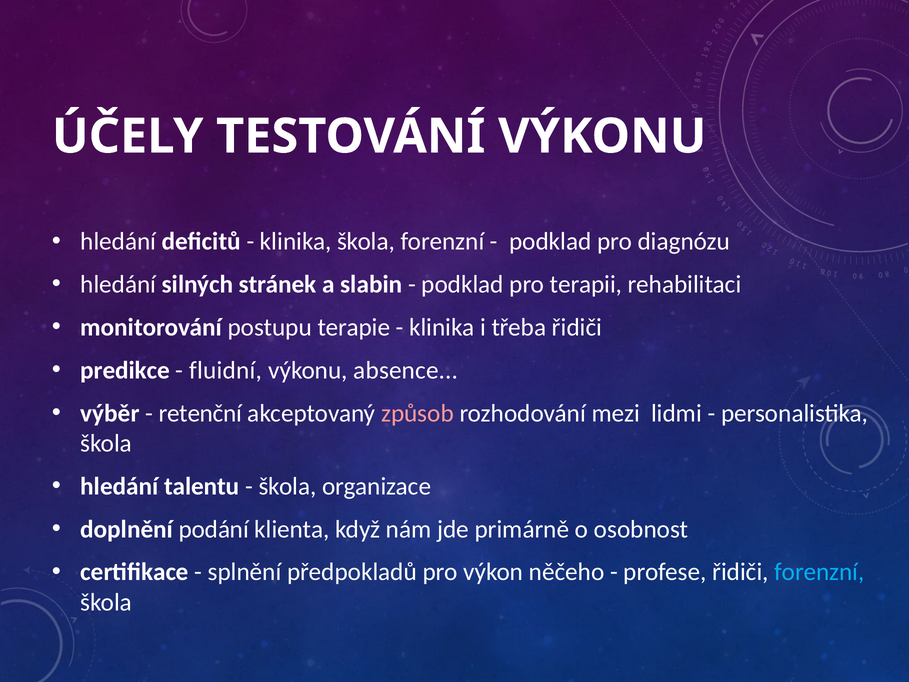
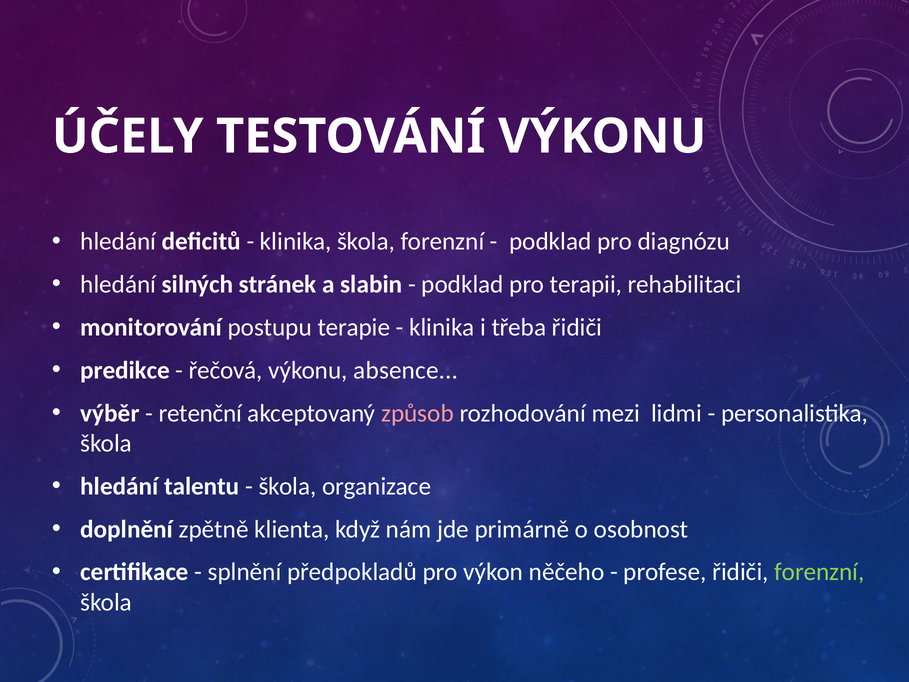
fluidní: fluidní -> řečová (226, 370)
podání: podání -> zpětně (214, 529)
forenzní colour: light blue -> light green (819, 572)
